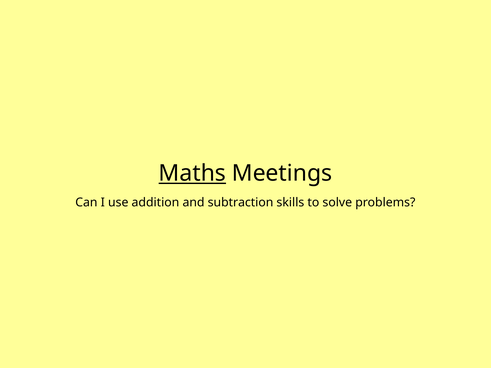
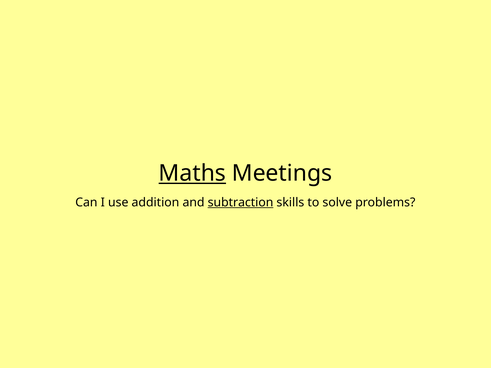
subtraction underline: none -> present (241, 202)
